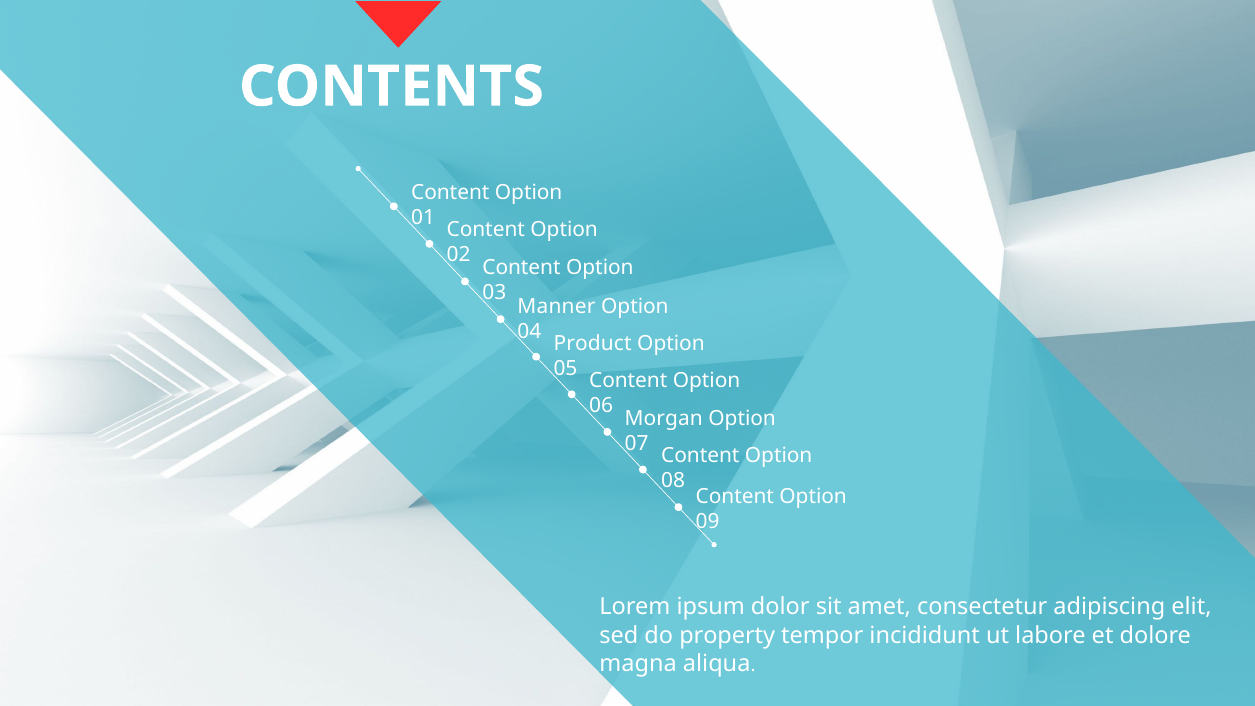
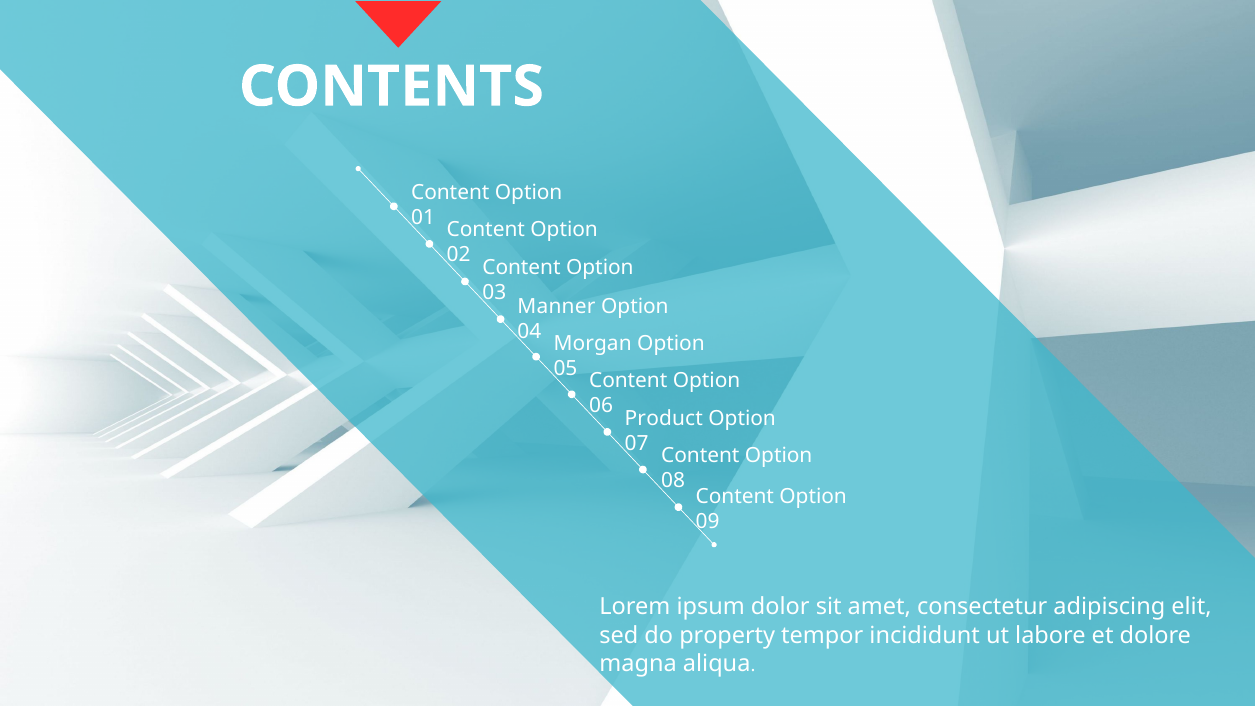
Product: Product -> Morgan (593, 343)
Morgan: Morgan -> Product (664, 418)
